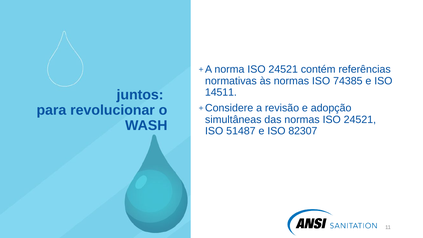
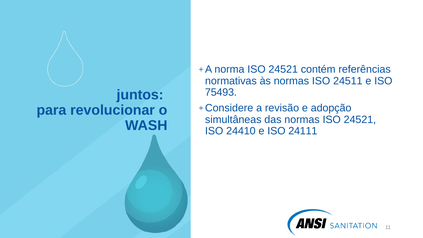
74385: 74385 -> 24511 (348, 81)
14511: 14511 -> 75493 (221, 92)
51487: 51487 -> 24410 (241, 131)
82307: 82307 -> 24111 (303, 131)
